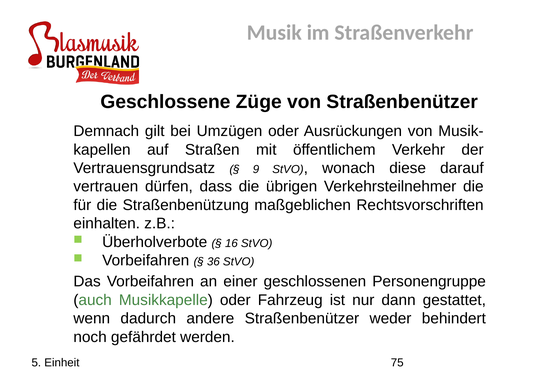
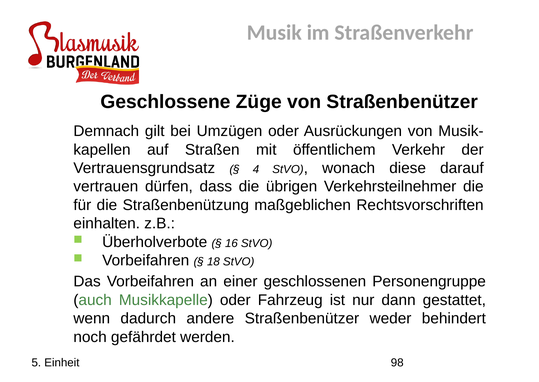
9: 9 -> 4 (256, 169)
36: 36 -> 18 (213, 261)
75: 75 -> 98 (397, 362)
